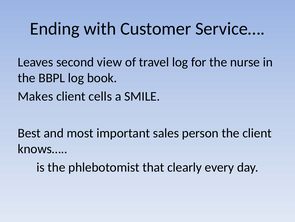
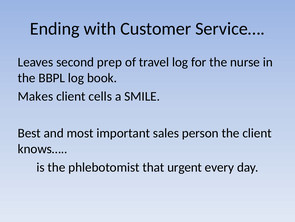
view: view -> prep (110, 62)
clearly: clearly -> urgent (185, 167)
